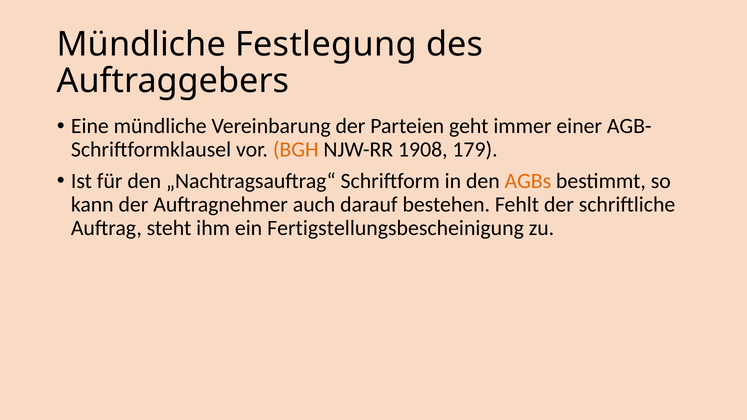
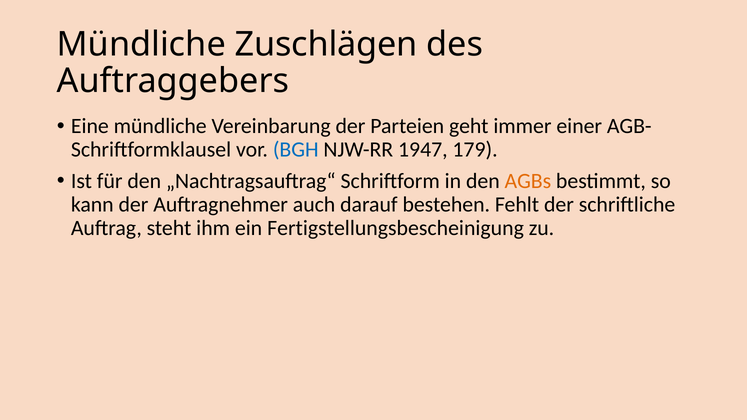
Festlegung: Festlegung -> Zuschlägen (326, 44)
BGH colour: orange -> blue (296, 150)
1908: 1908 -> 1947 (423, 150)
